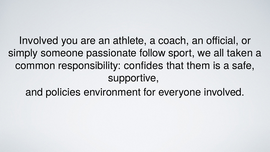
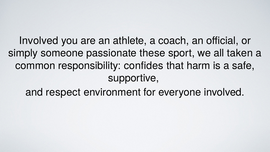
follow: follow -> these (152, 53)
them: them -> harm (198, 66)
policies: policies -> respect (63, 92)
